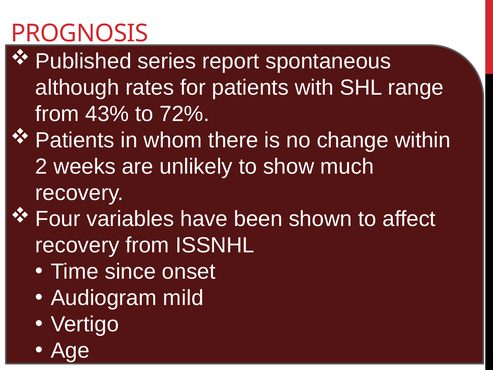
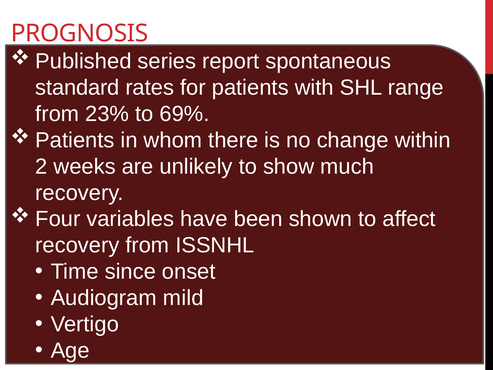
although: although -> standard (77, 87)
43%: 43% -> 23% (107, 114)
72%: 72% -> 69% (184, 114)
